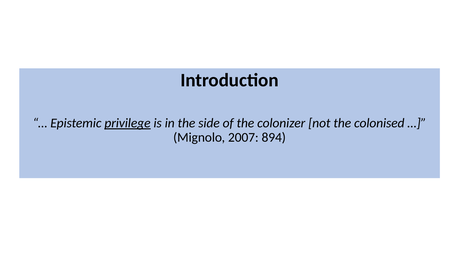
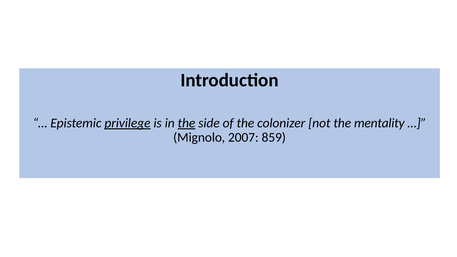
the underline: none -> present (186, 123)
colonised: colonised -> mentality (379, 123)
894: 894 -> 859 (274, 138)
